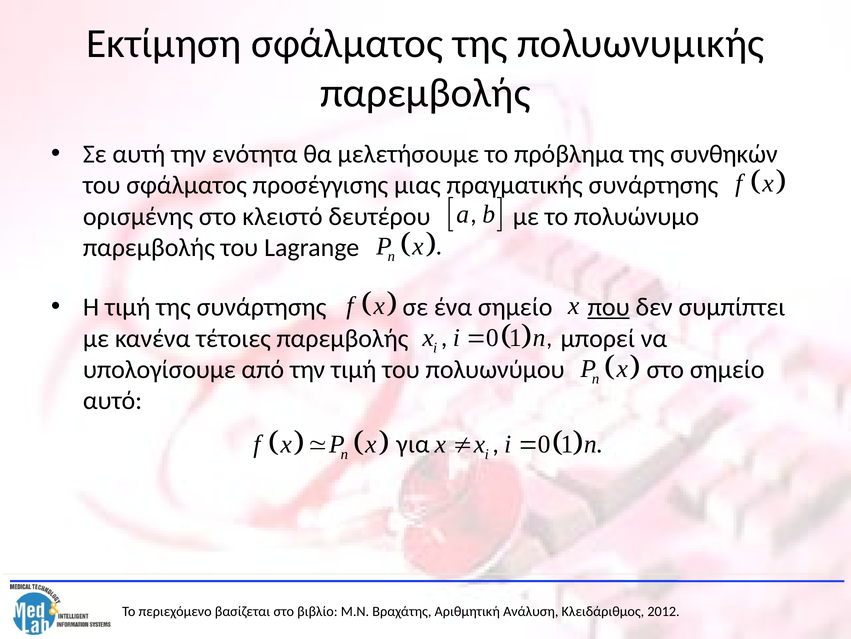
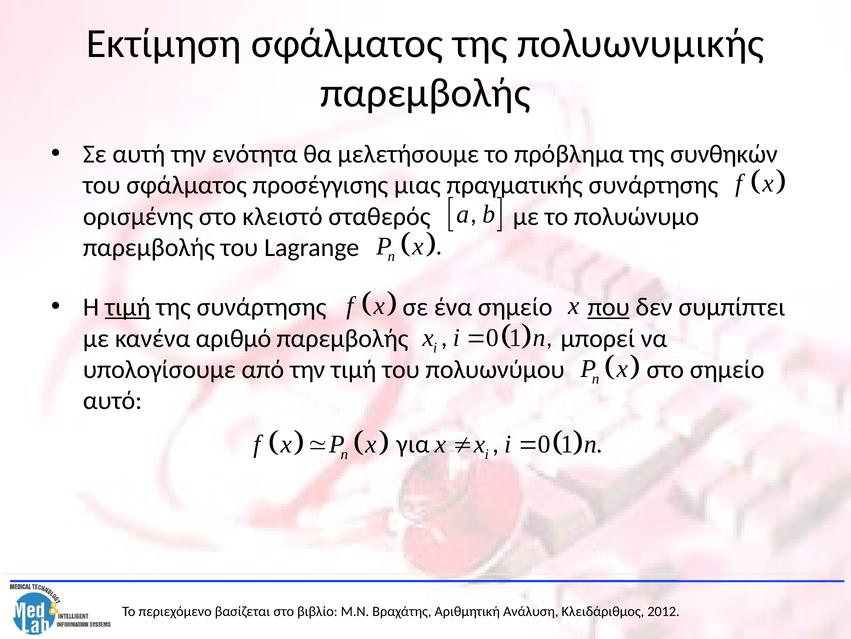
δευτέρου: δευτέρου -> σταθερός (379, 216)
τιμή underline: none -> present (128, 307)
τέτοιες: τέτοιες -> αριθμό (234, 338)
